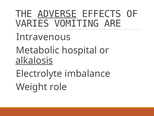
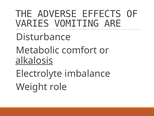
ADVERSE underline: present -> none (57, 14)
Intravenous: Intravenous -> Disturbance (43, 37)
hospital: hospital -> comfort (79, 50)
